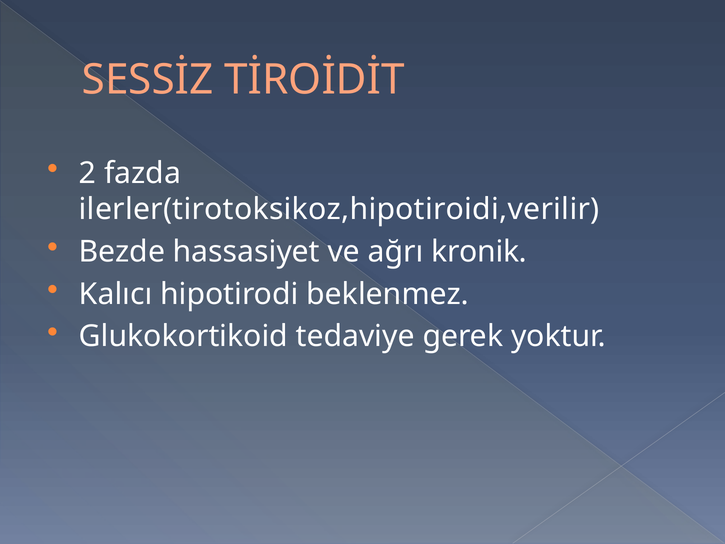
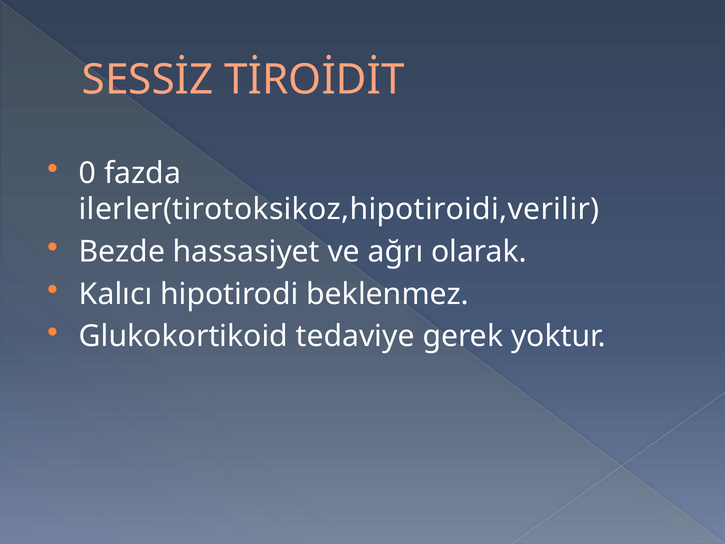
2: 2 -> 0 (88, 173)
kronik: kronik -> olarak (479, 252)
